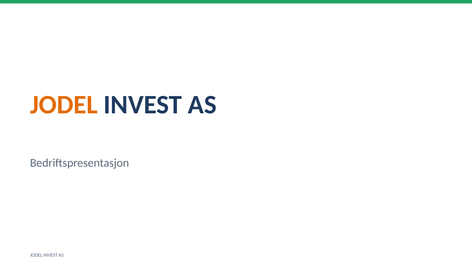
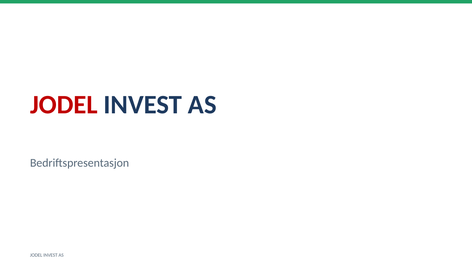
JODEL colour: orange -> red (64, 105)
